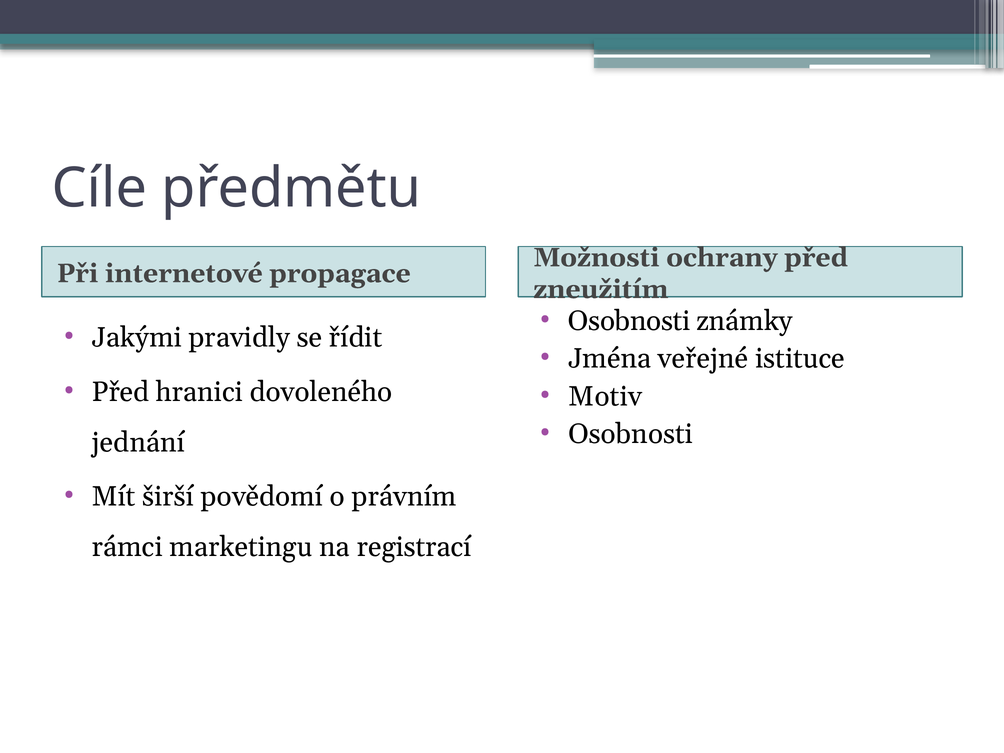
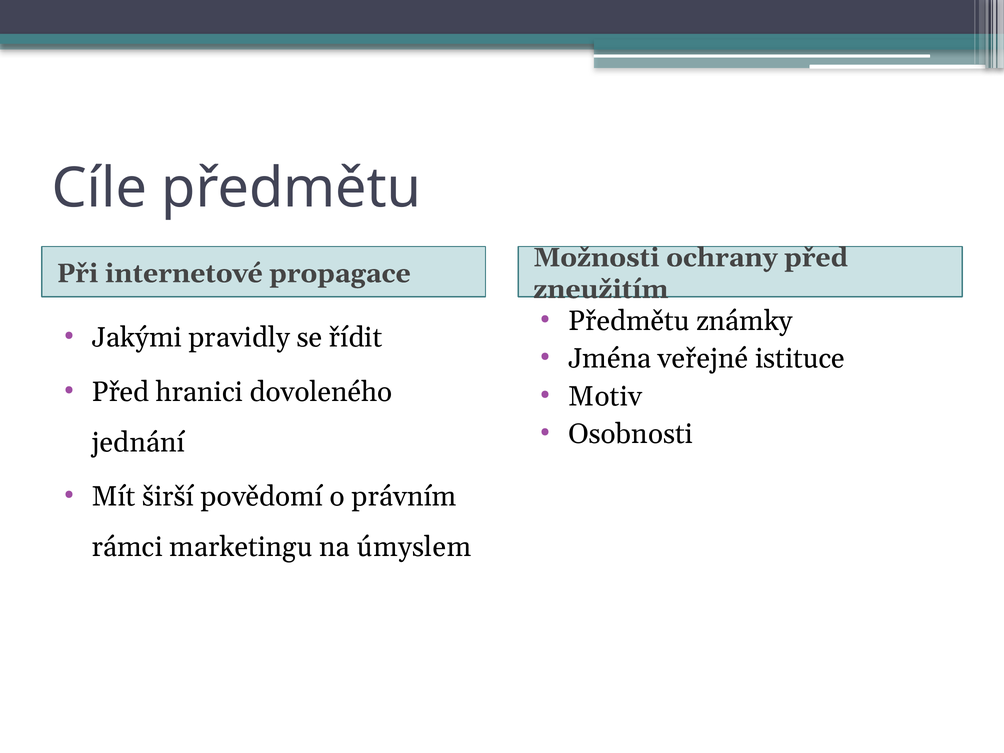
Osobnosti: Osobnosti -> Předmětu (629, 321)
registrací: registrací -> úmyslem (414, 547)
